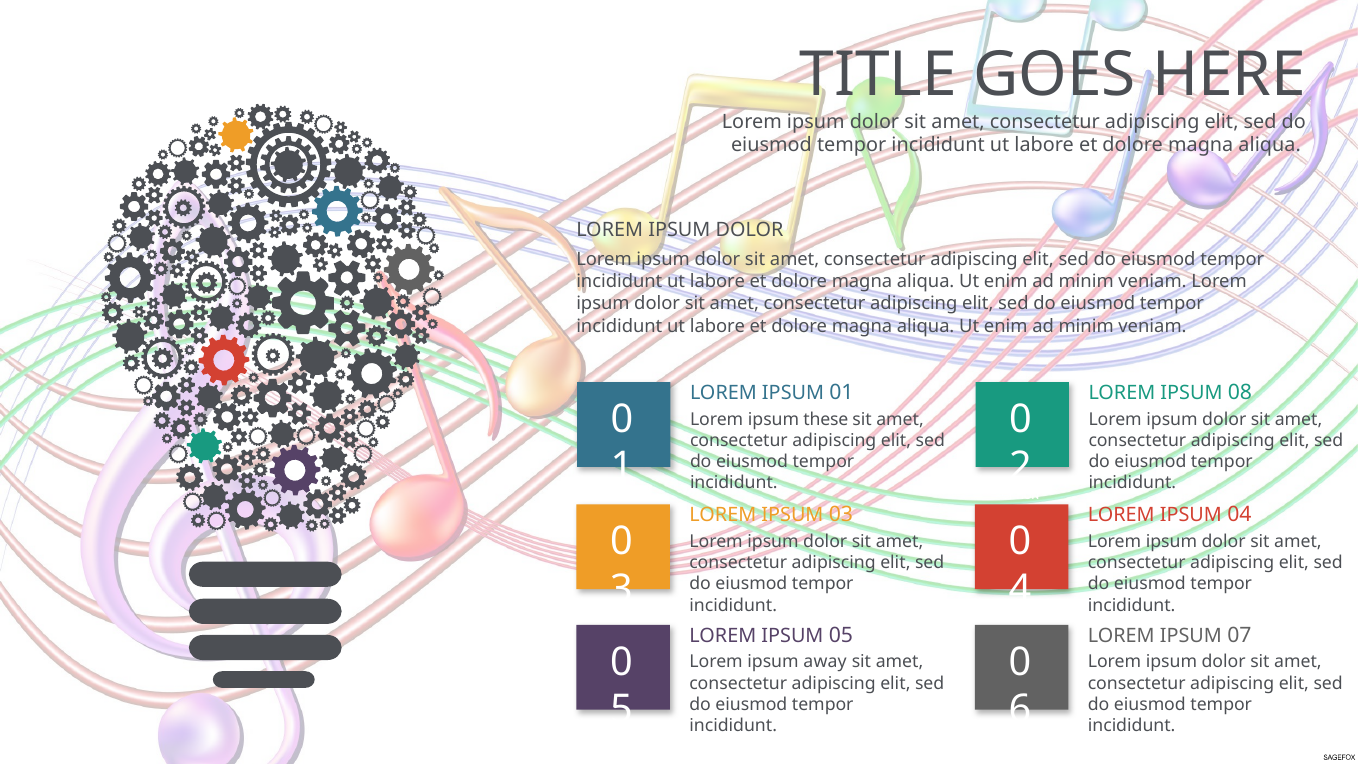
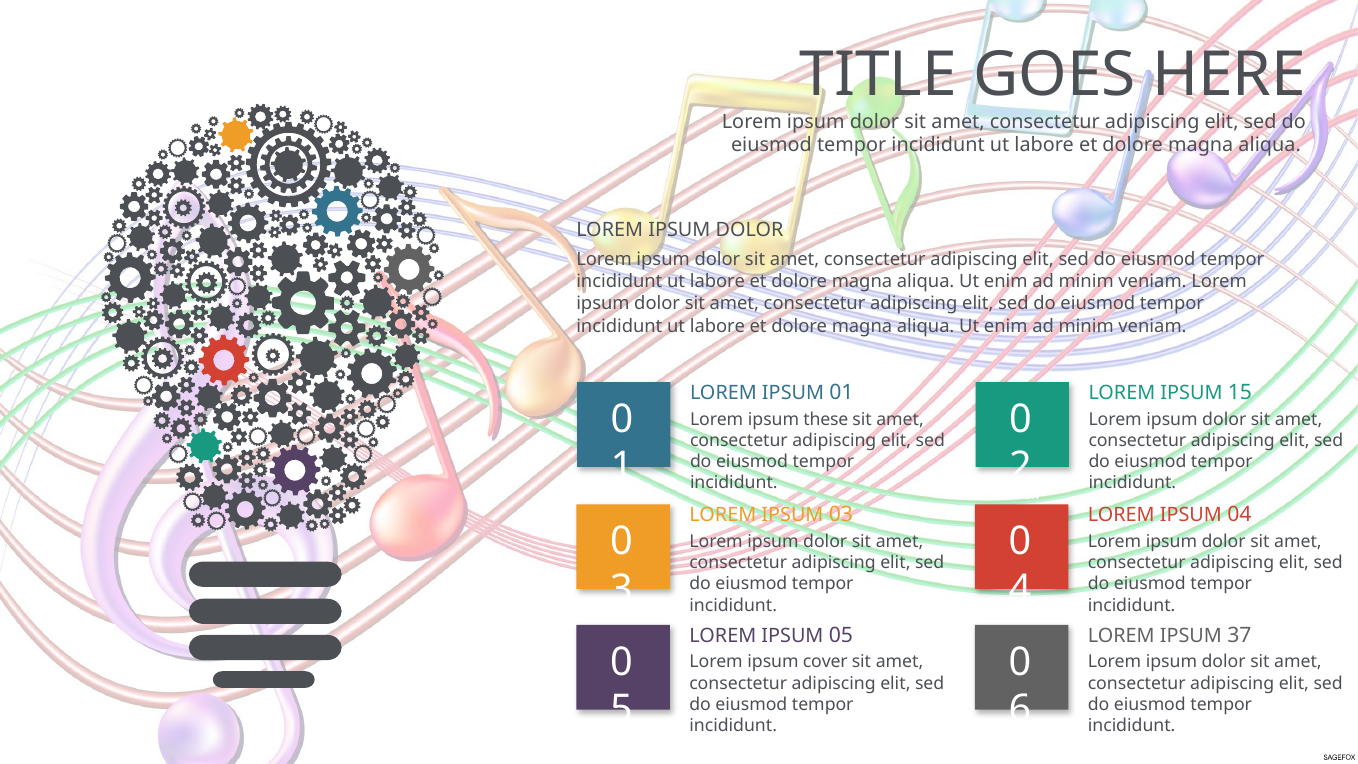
08: 08 -> 15 (1240, 392)
07: 07 -> 37 (1239, 635)
away: away -> cover (825, 662)
